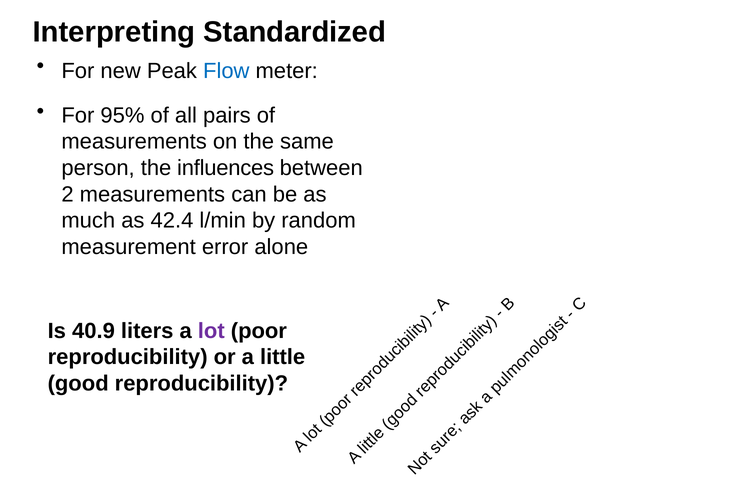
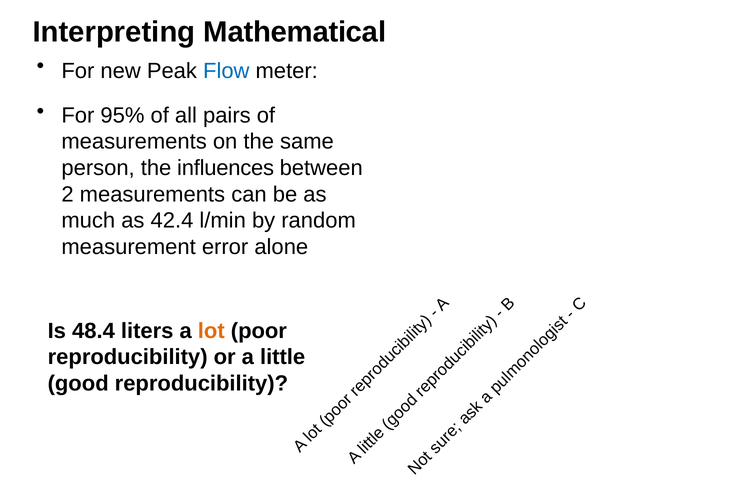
Standardized: Standardized -> Mathematical (295, 32)
40.9: 40.9 -> 48.4 (93, 331)
lot colour: purple -> orange (211, 331)
